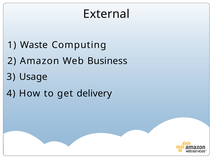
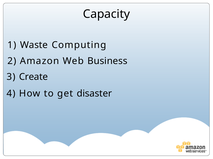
External: External -> Capacity (106, 14)
Usage: Usage -> Create (33, 77)
delivery: delivery -> disaster (94, 94)
